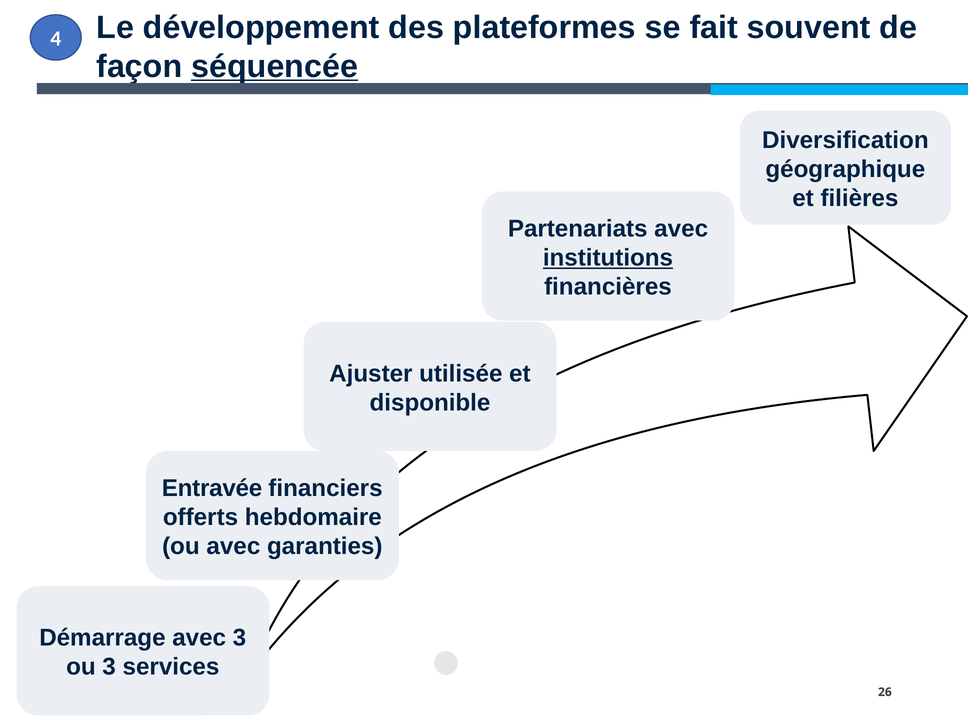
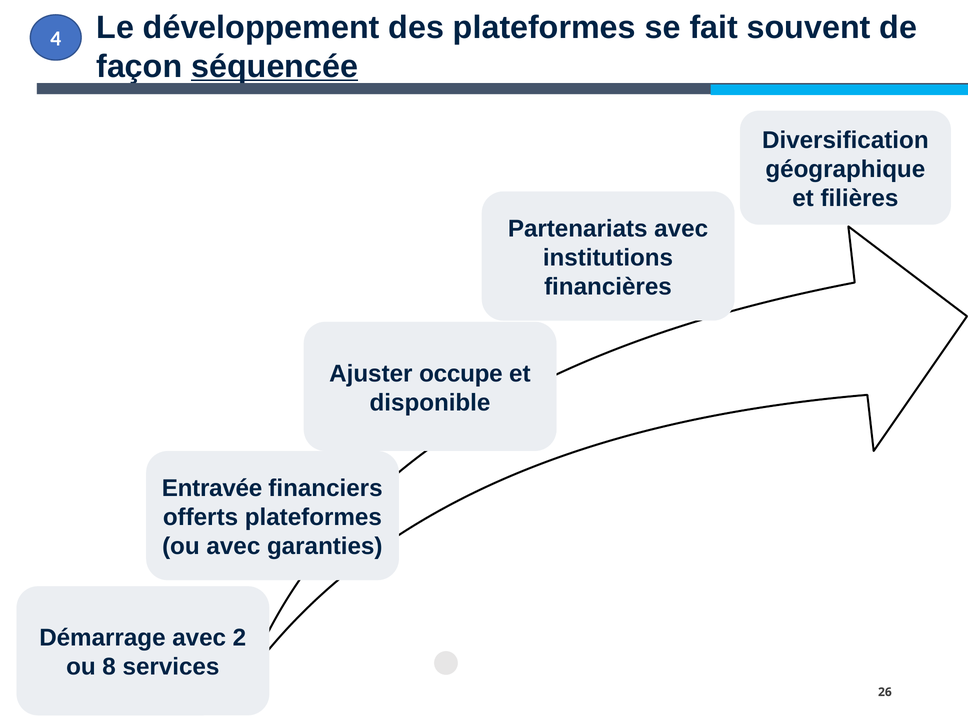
institutions underline: present -> none (608, 258)
utilisée: utilisée -> occupe (461, 374)
offerts hebdomaire: hebdomaire -> plateformes (313, 517)
avec 3: 3 -> 2 (239, 638)
ou 3: 3 -> 8 (109, 667)
